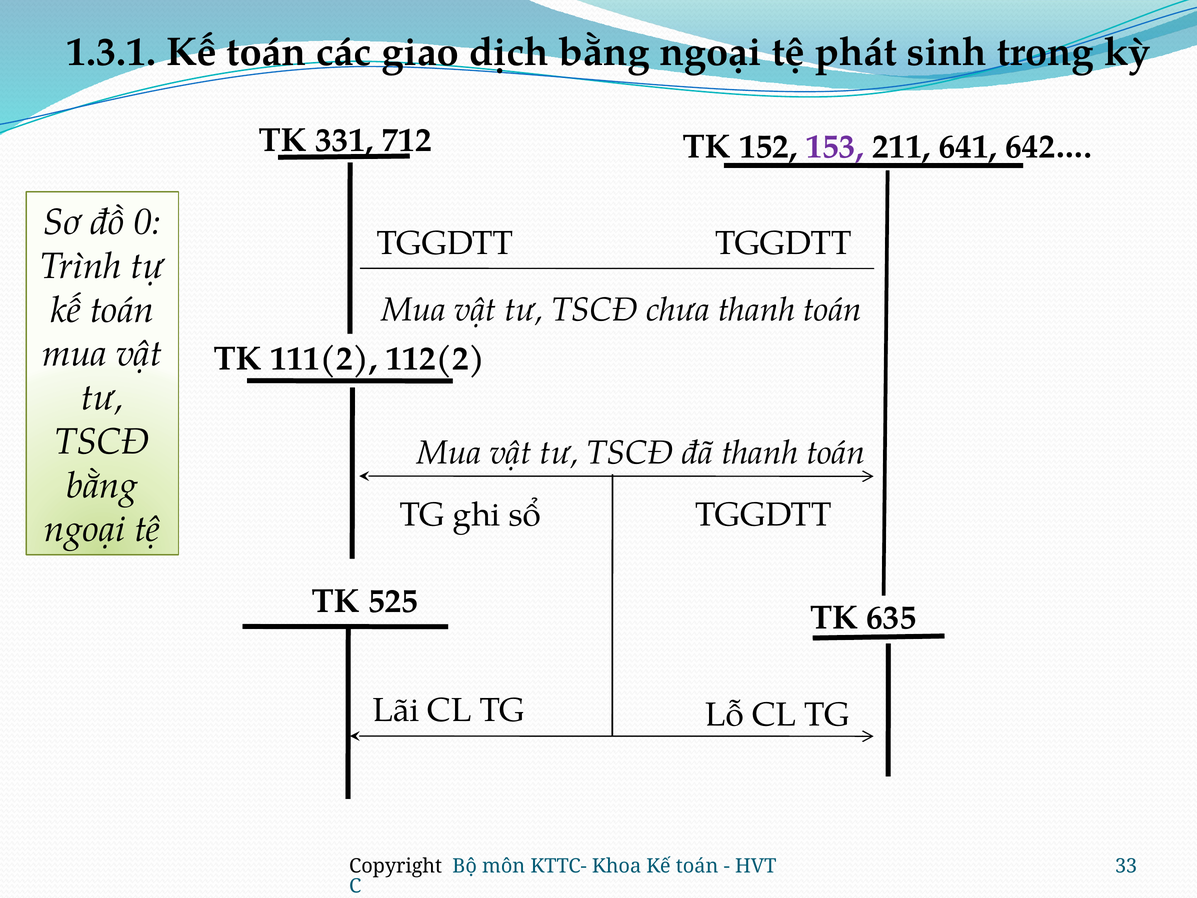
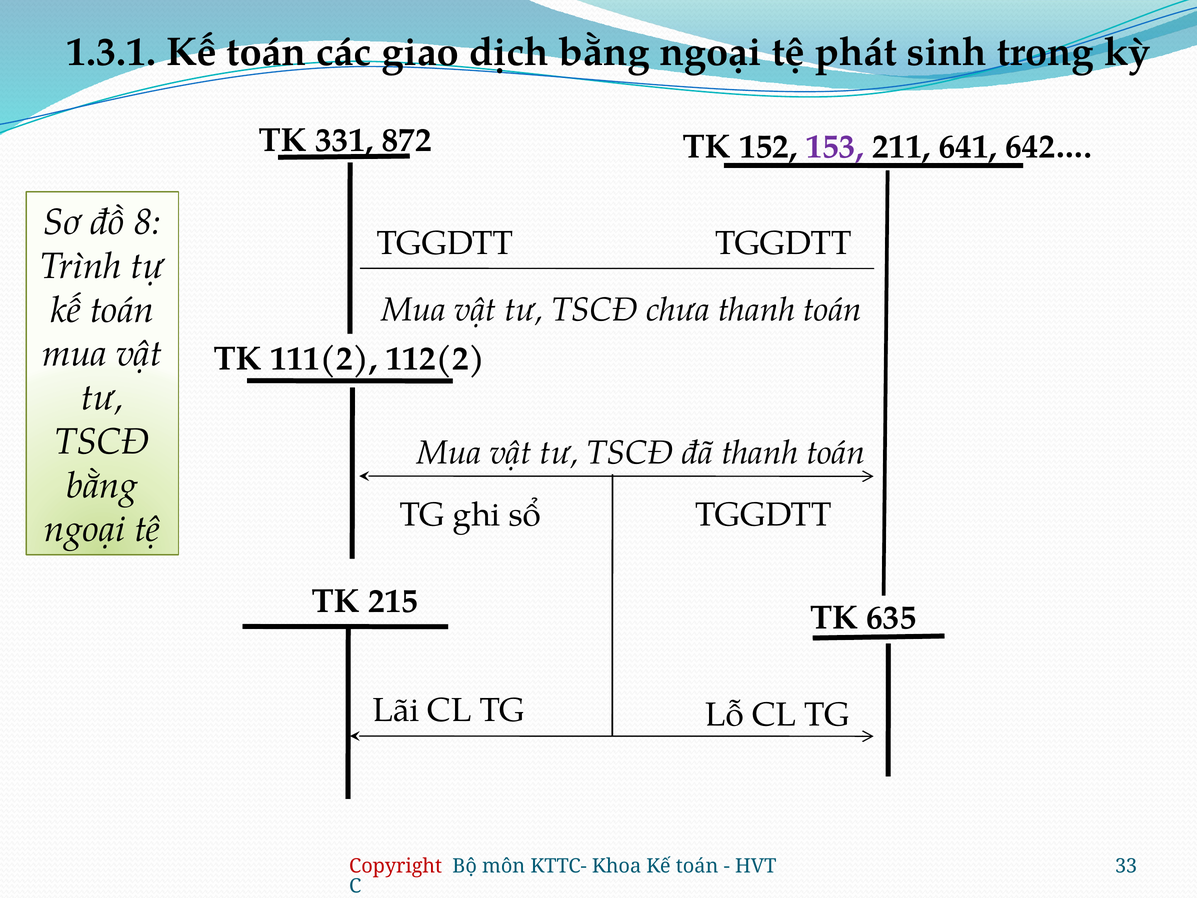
712: 712 -> 872 (407, 140)
0: 0 -> 8 (147, 222)
525: 525 -> 215 (393, 601)
Copyright colour: black -> red (396, 866)
